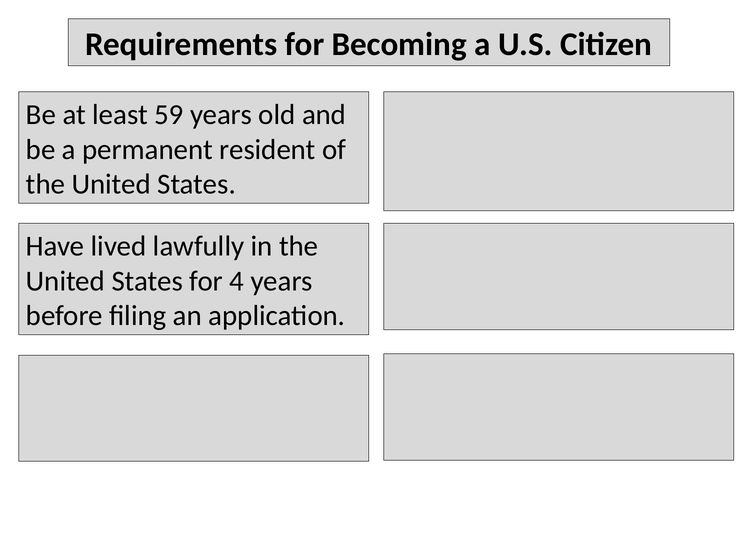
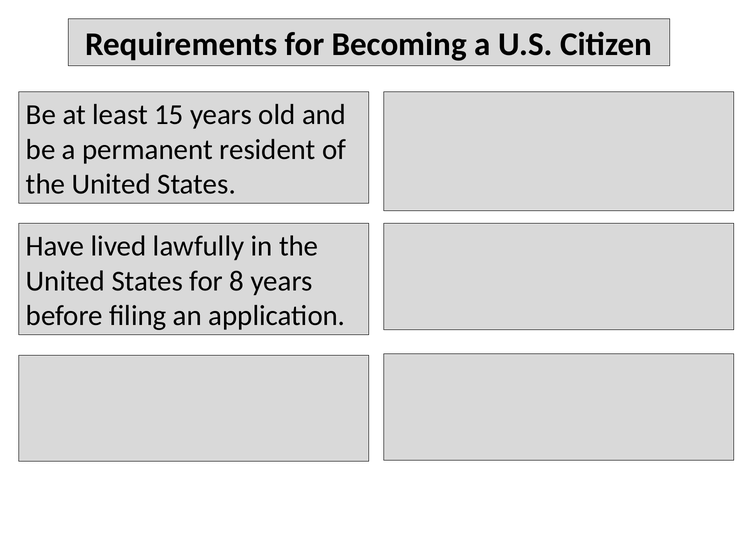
59: 59 -> 15 (169, 115)
4: 4 -> 8 (237, 281)
